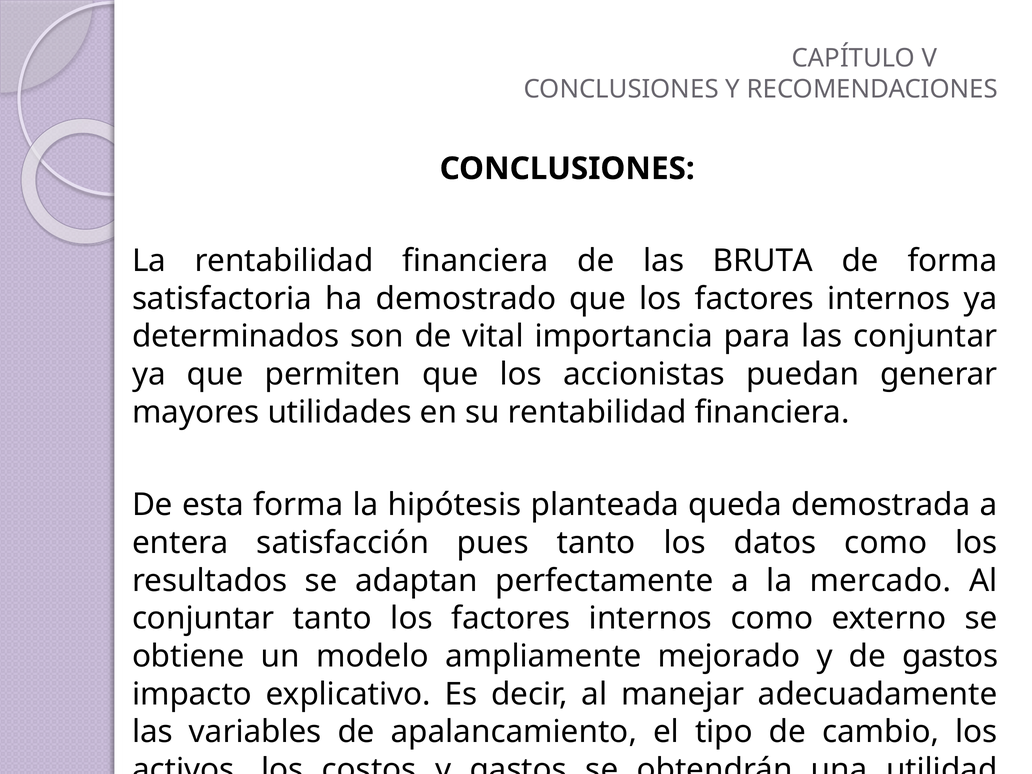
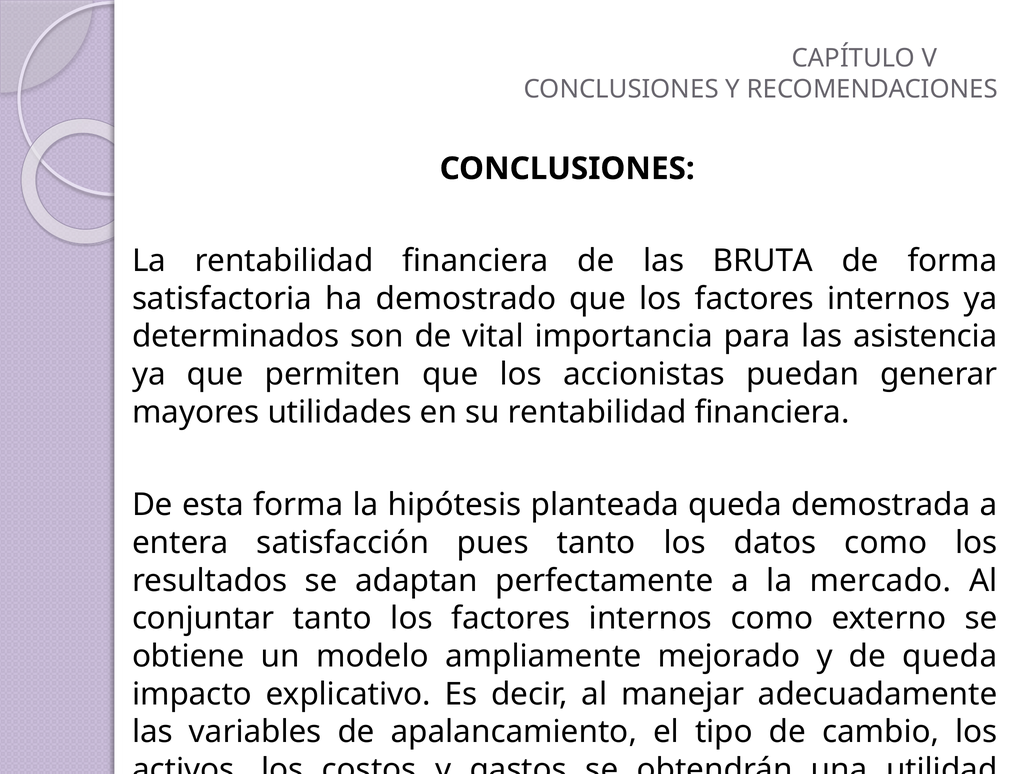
las conjuntar: conjuntar -> asistencia (925, 336)
de gastos: gastos -> queda (950, 656)
